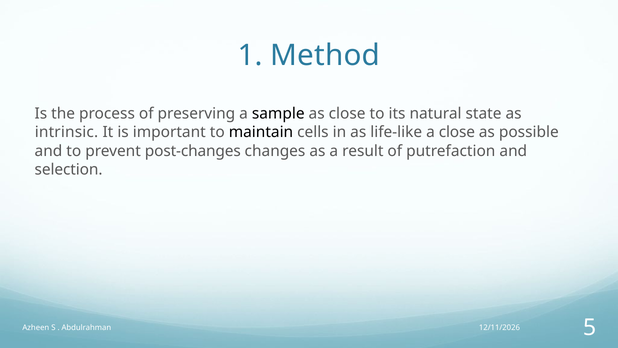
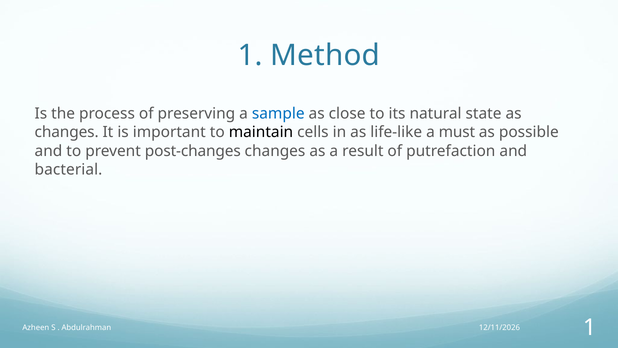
sample colour: black -> blue (278, 114)
intrinsic: intrinsic -> changes (67, 132)
a close: close -> must (457, 132)
selection: selection -> bacterial (68, 169)
Abdulrahman 5: 5 -> 1 (590, 327)
